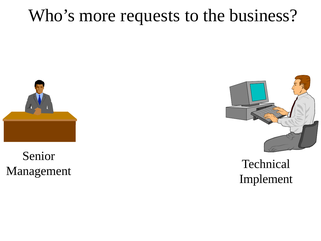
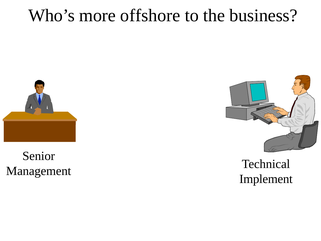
requests: requests -> offshore (150, 16)
